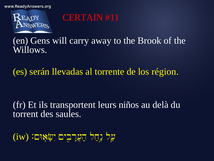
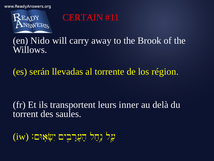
Gens: Gens -> Nido (40, 40)
niños: niños -> inner (129, 104)
